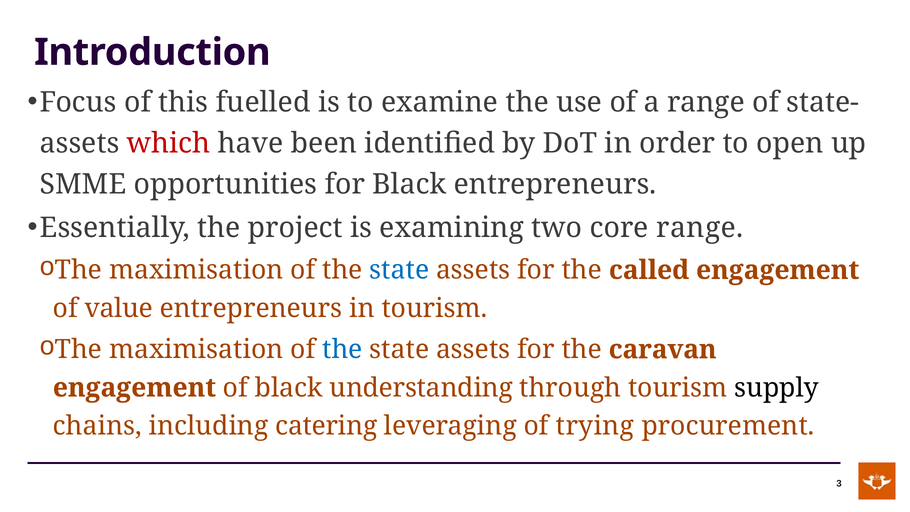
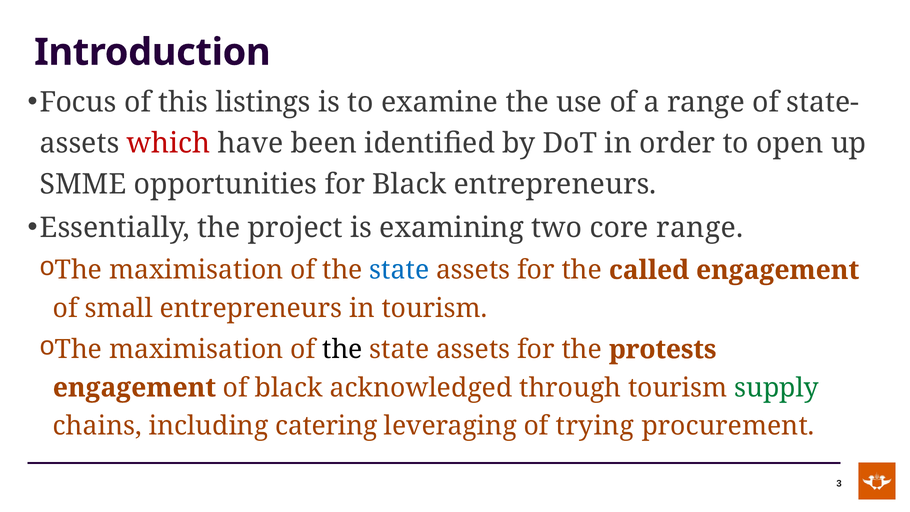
fuelled: fuelled -> listings (263, 102)
value: value -> small (119, 308)
the colour: blue -> black (342, 349)
caravan: caravan -> protests (663, 349)
understanding: understanding -> acknowledged (421, 388)
supply colour: black -> green (777, 388)
